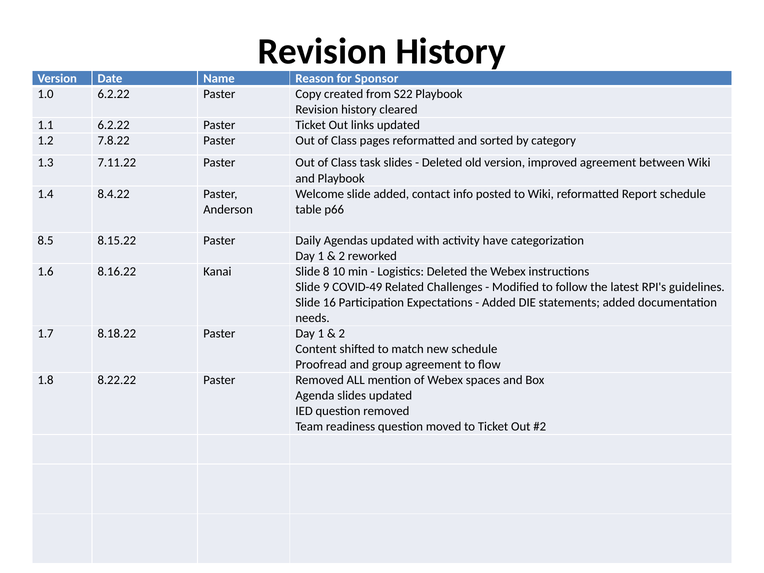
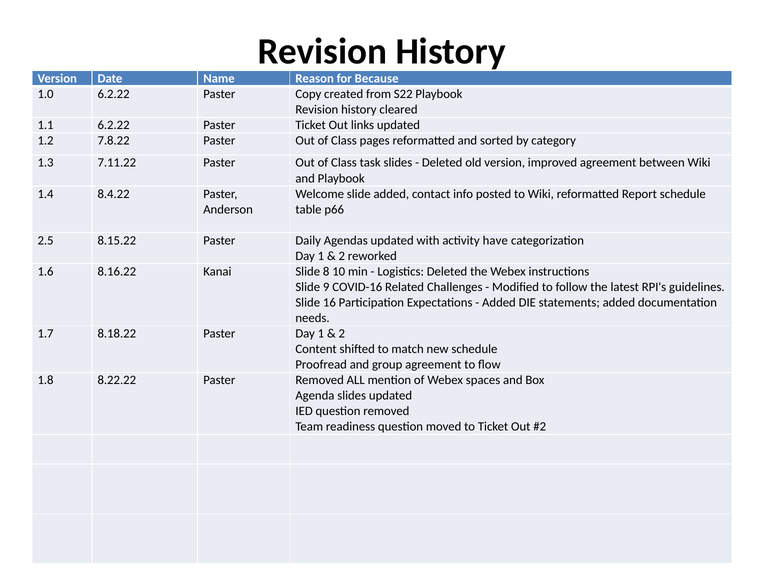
Sponsor: Sponsor -> Because (377, 79)
8.5: 8.5 -> 2.5 (46, 240)
COVID-49: COVID-49 -> COVID-16 (357, 287)
